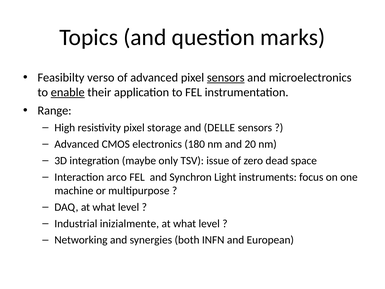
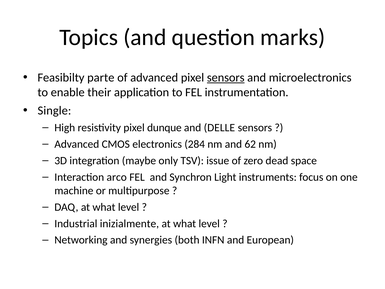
verso: verso -> parte (101, 78)
enable underline: present -> none (68, 92)
Range: Range -> Single (54, 110)
storage: storage -> dunque (164, 127)
180: 180 -> 284 (195, 144)
20: 20 -> 62 (250, 144)
